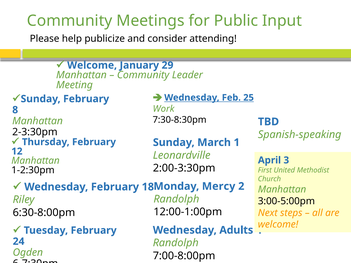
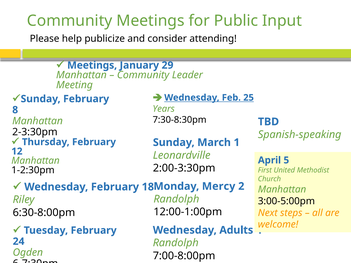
Welcome: Welcome -> Meetings (92, 65)
Work: Work -> Years (164, 109)
3: 3 -> 5 (286, 160)
